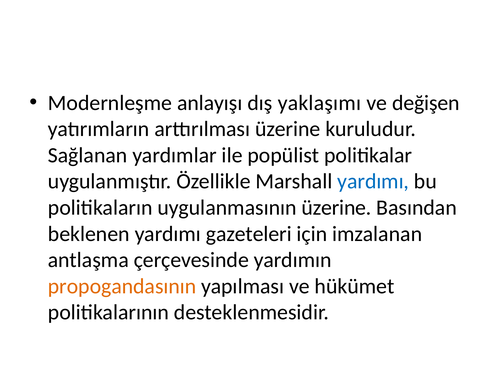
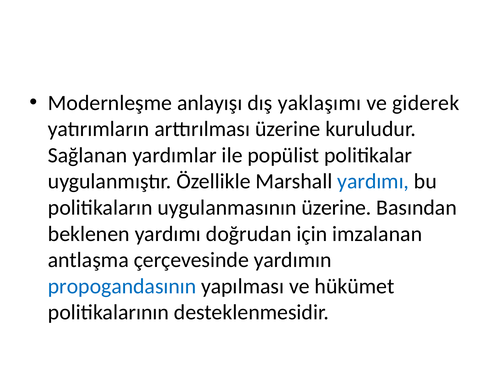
değişen: değişen -> giderek (426, 103)
gazeteleri: gazeteleri -> doğrudan (249, 234)
propogandasının colour: orange -> blue (122, 286)
